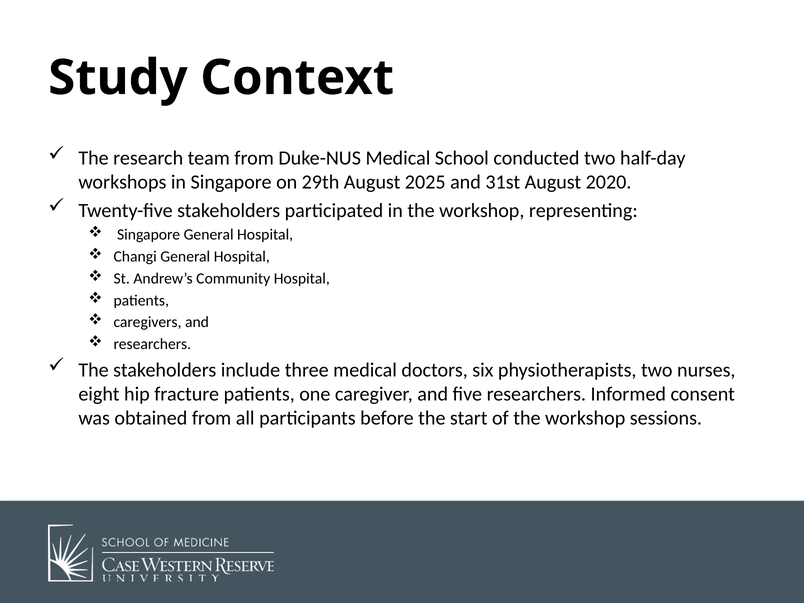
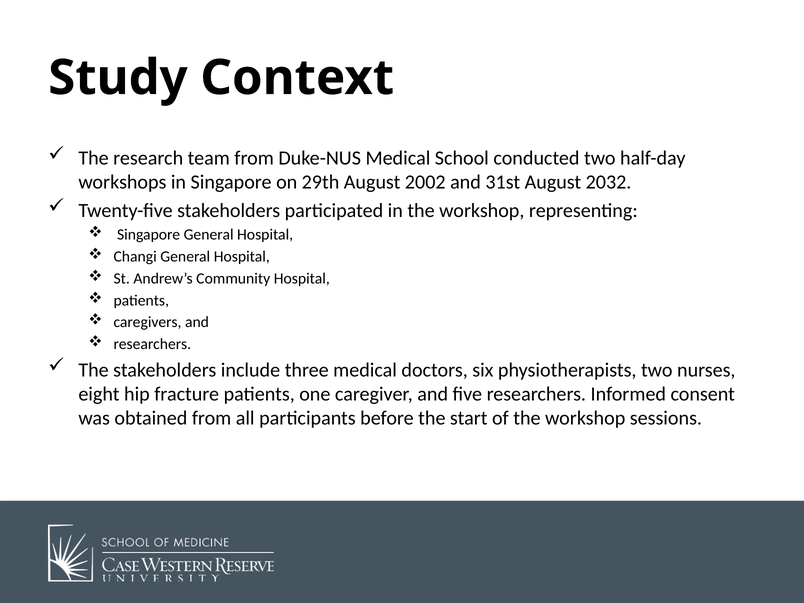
2025: 2025 -> 2002 (425, 182)
2020: 2020 -> 2032 (609, 182)
